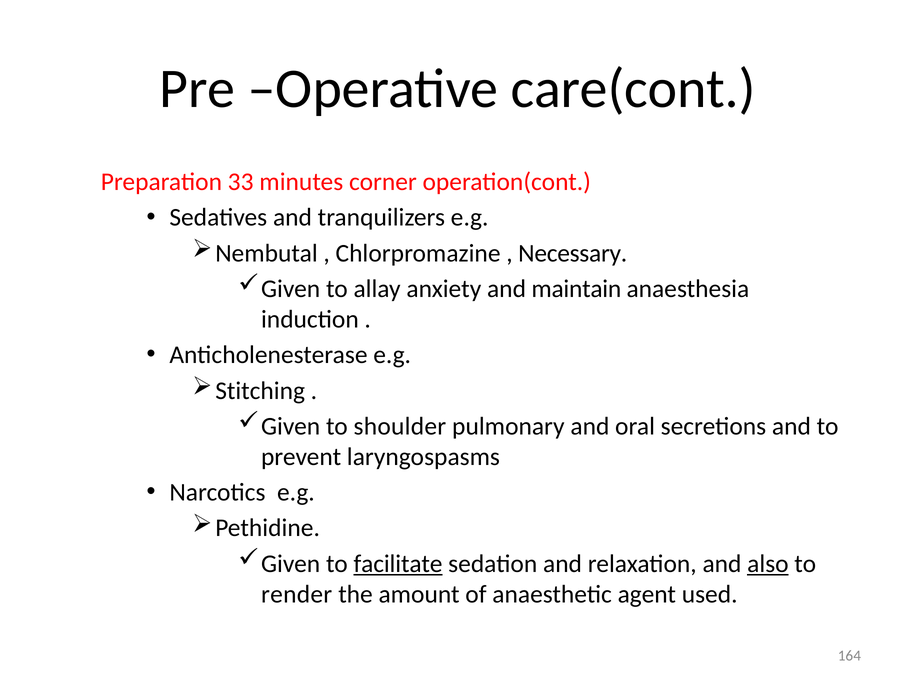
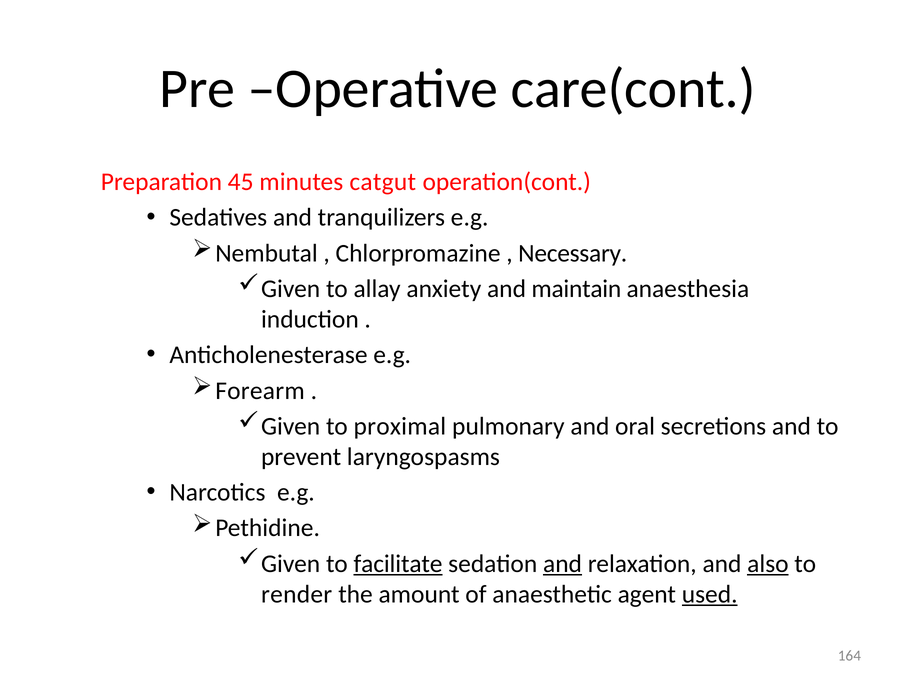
33: 33 -> 45 (241, 182)
corner: corner -> catgut (383, 182)
Stitching: Stitching -> Forearm (260, 391)
shoulder: shoulder -> proximal (400, 426)
and underline: none -> present (563, 564)
used underline: none -> present (710, 594)
